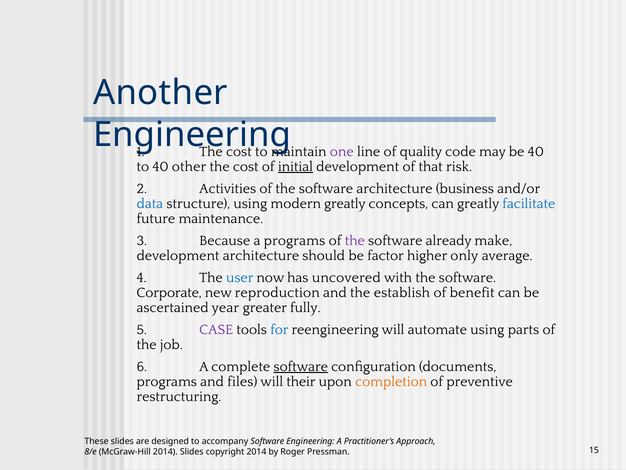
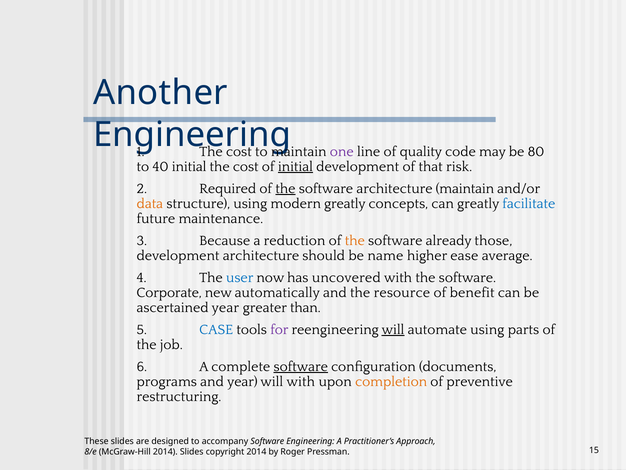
be 40: 40 -> 80 (536, 151)
40 other: other -> initial (189, 166)
Activities: Activities -> Required (228, 188)
the underline: none -> present (285, 188)
architecture business: business -> maintain (465, 188)
data colour: blue -> orange (150, 203)
a programs: programs -> reduction (295, 240)
the colour: purple -> orange (355, 240)
make: make -> those (493, 240)
factor: factor -> name (385, 255)
only: only -> ease (464, 255)
reproduction: reproduction -> automatically (277, 292)
establish: establish -> resource (402, 292)
fully: fully -> than (305, 307)
CASE colour: purple -> blue (216, 329)
for colour: blue -> purple (279, 329)
will underline: none -> present (393, 329)
and files: files -> year (242, 381)
will their: their -> with (301, 381)
